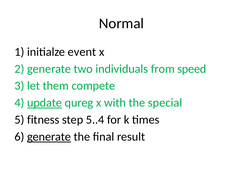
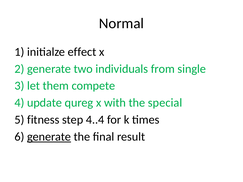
event: event -> effect (82, 52)
speed: speed -> single (192, 69)
update underline: present -> none (45, 103)
5..4: 5..4 -> 4..4 (95, 120)
